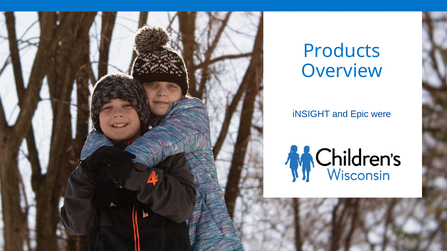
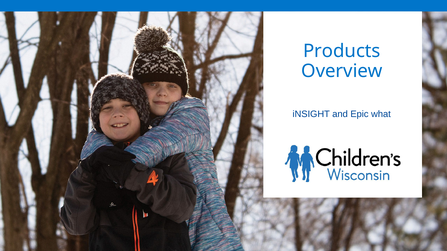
were: were -> what (381, 114)
